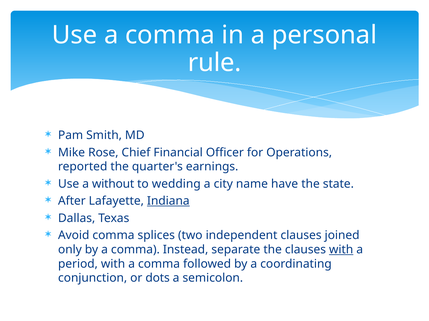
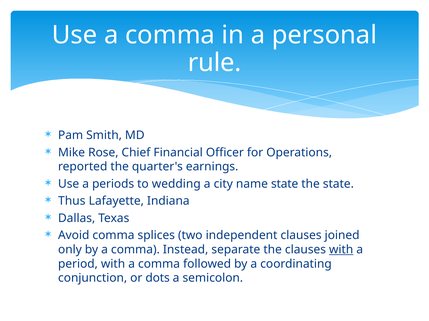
without: without -> periods (113, 184)
name have: have -> state (285, 184)
After: After -> Thus (72, 201)
Indiana underline: present -> none (168, 201)
